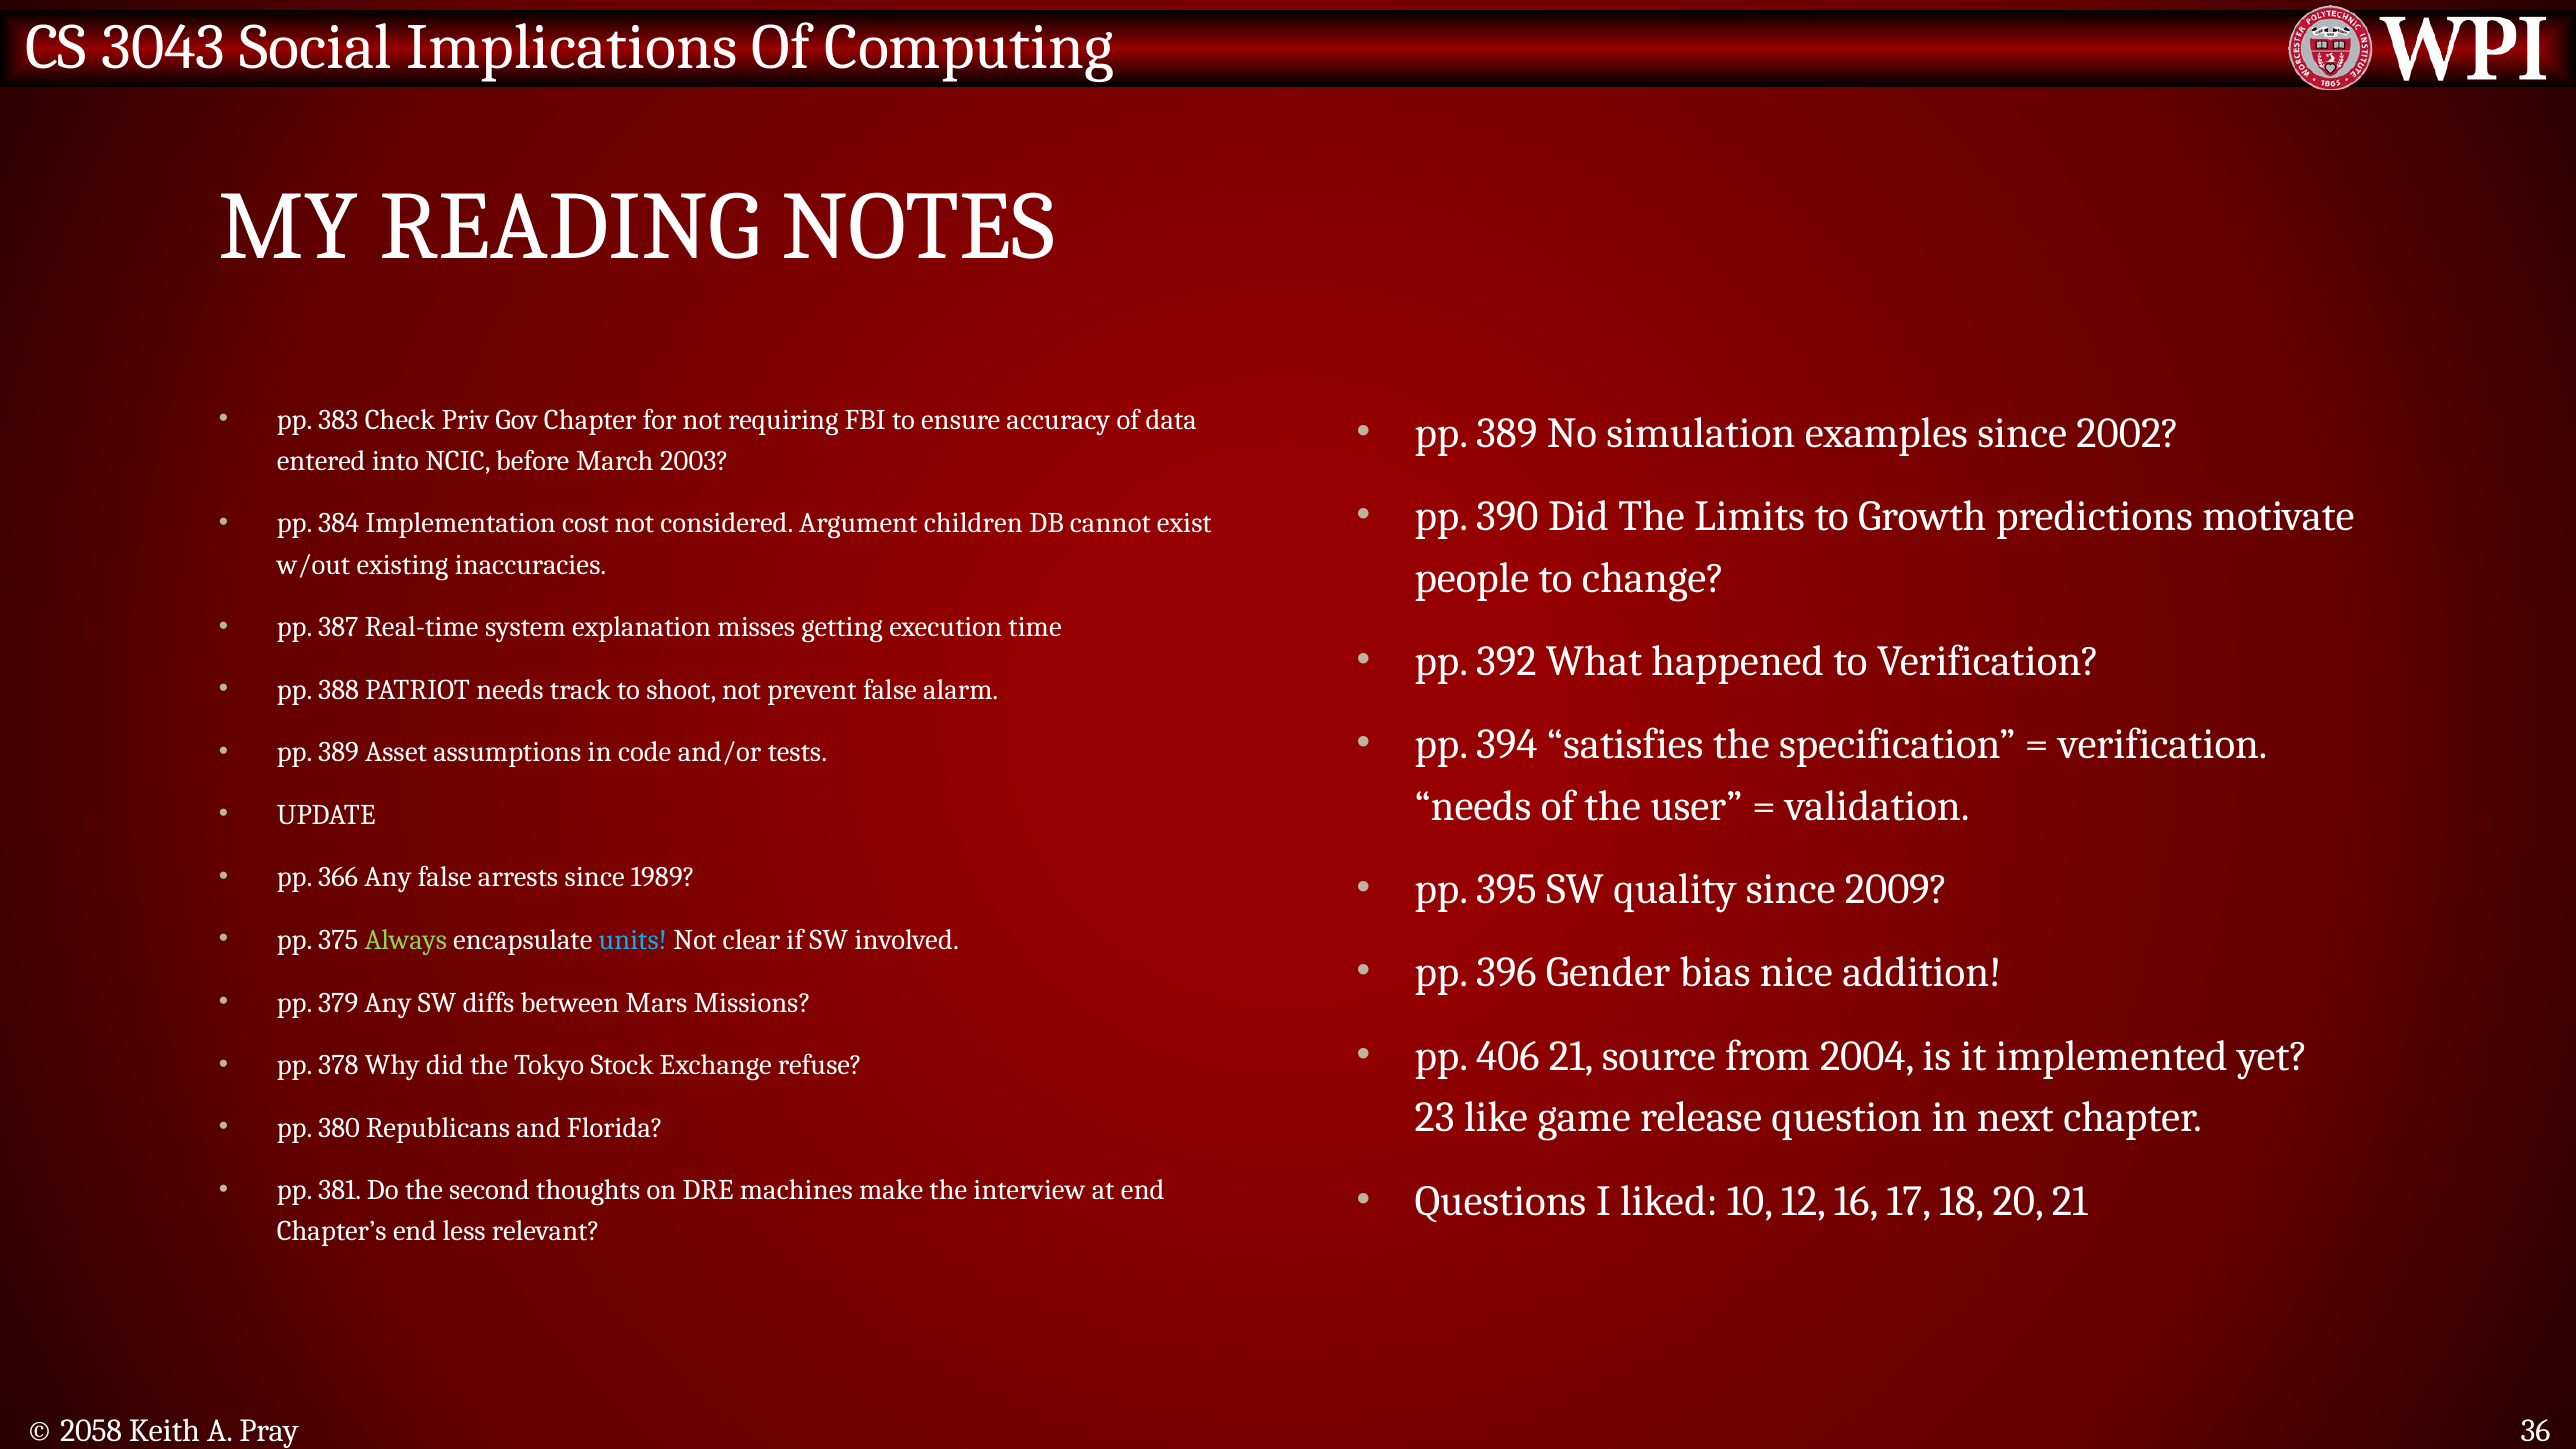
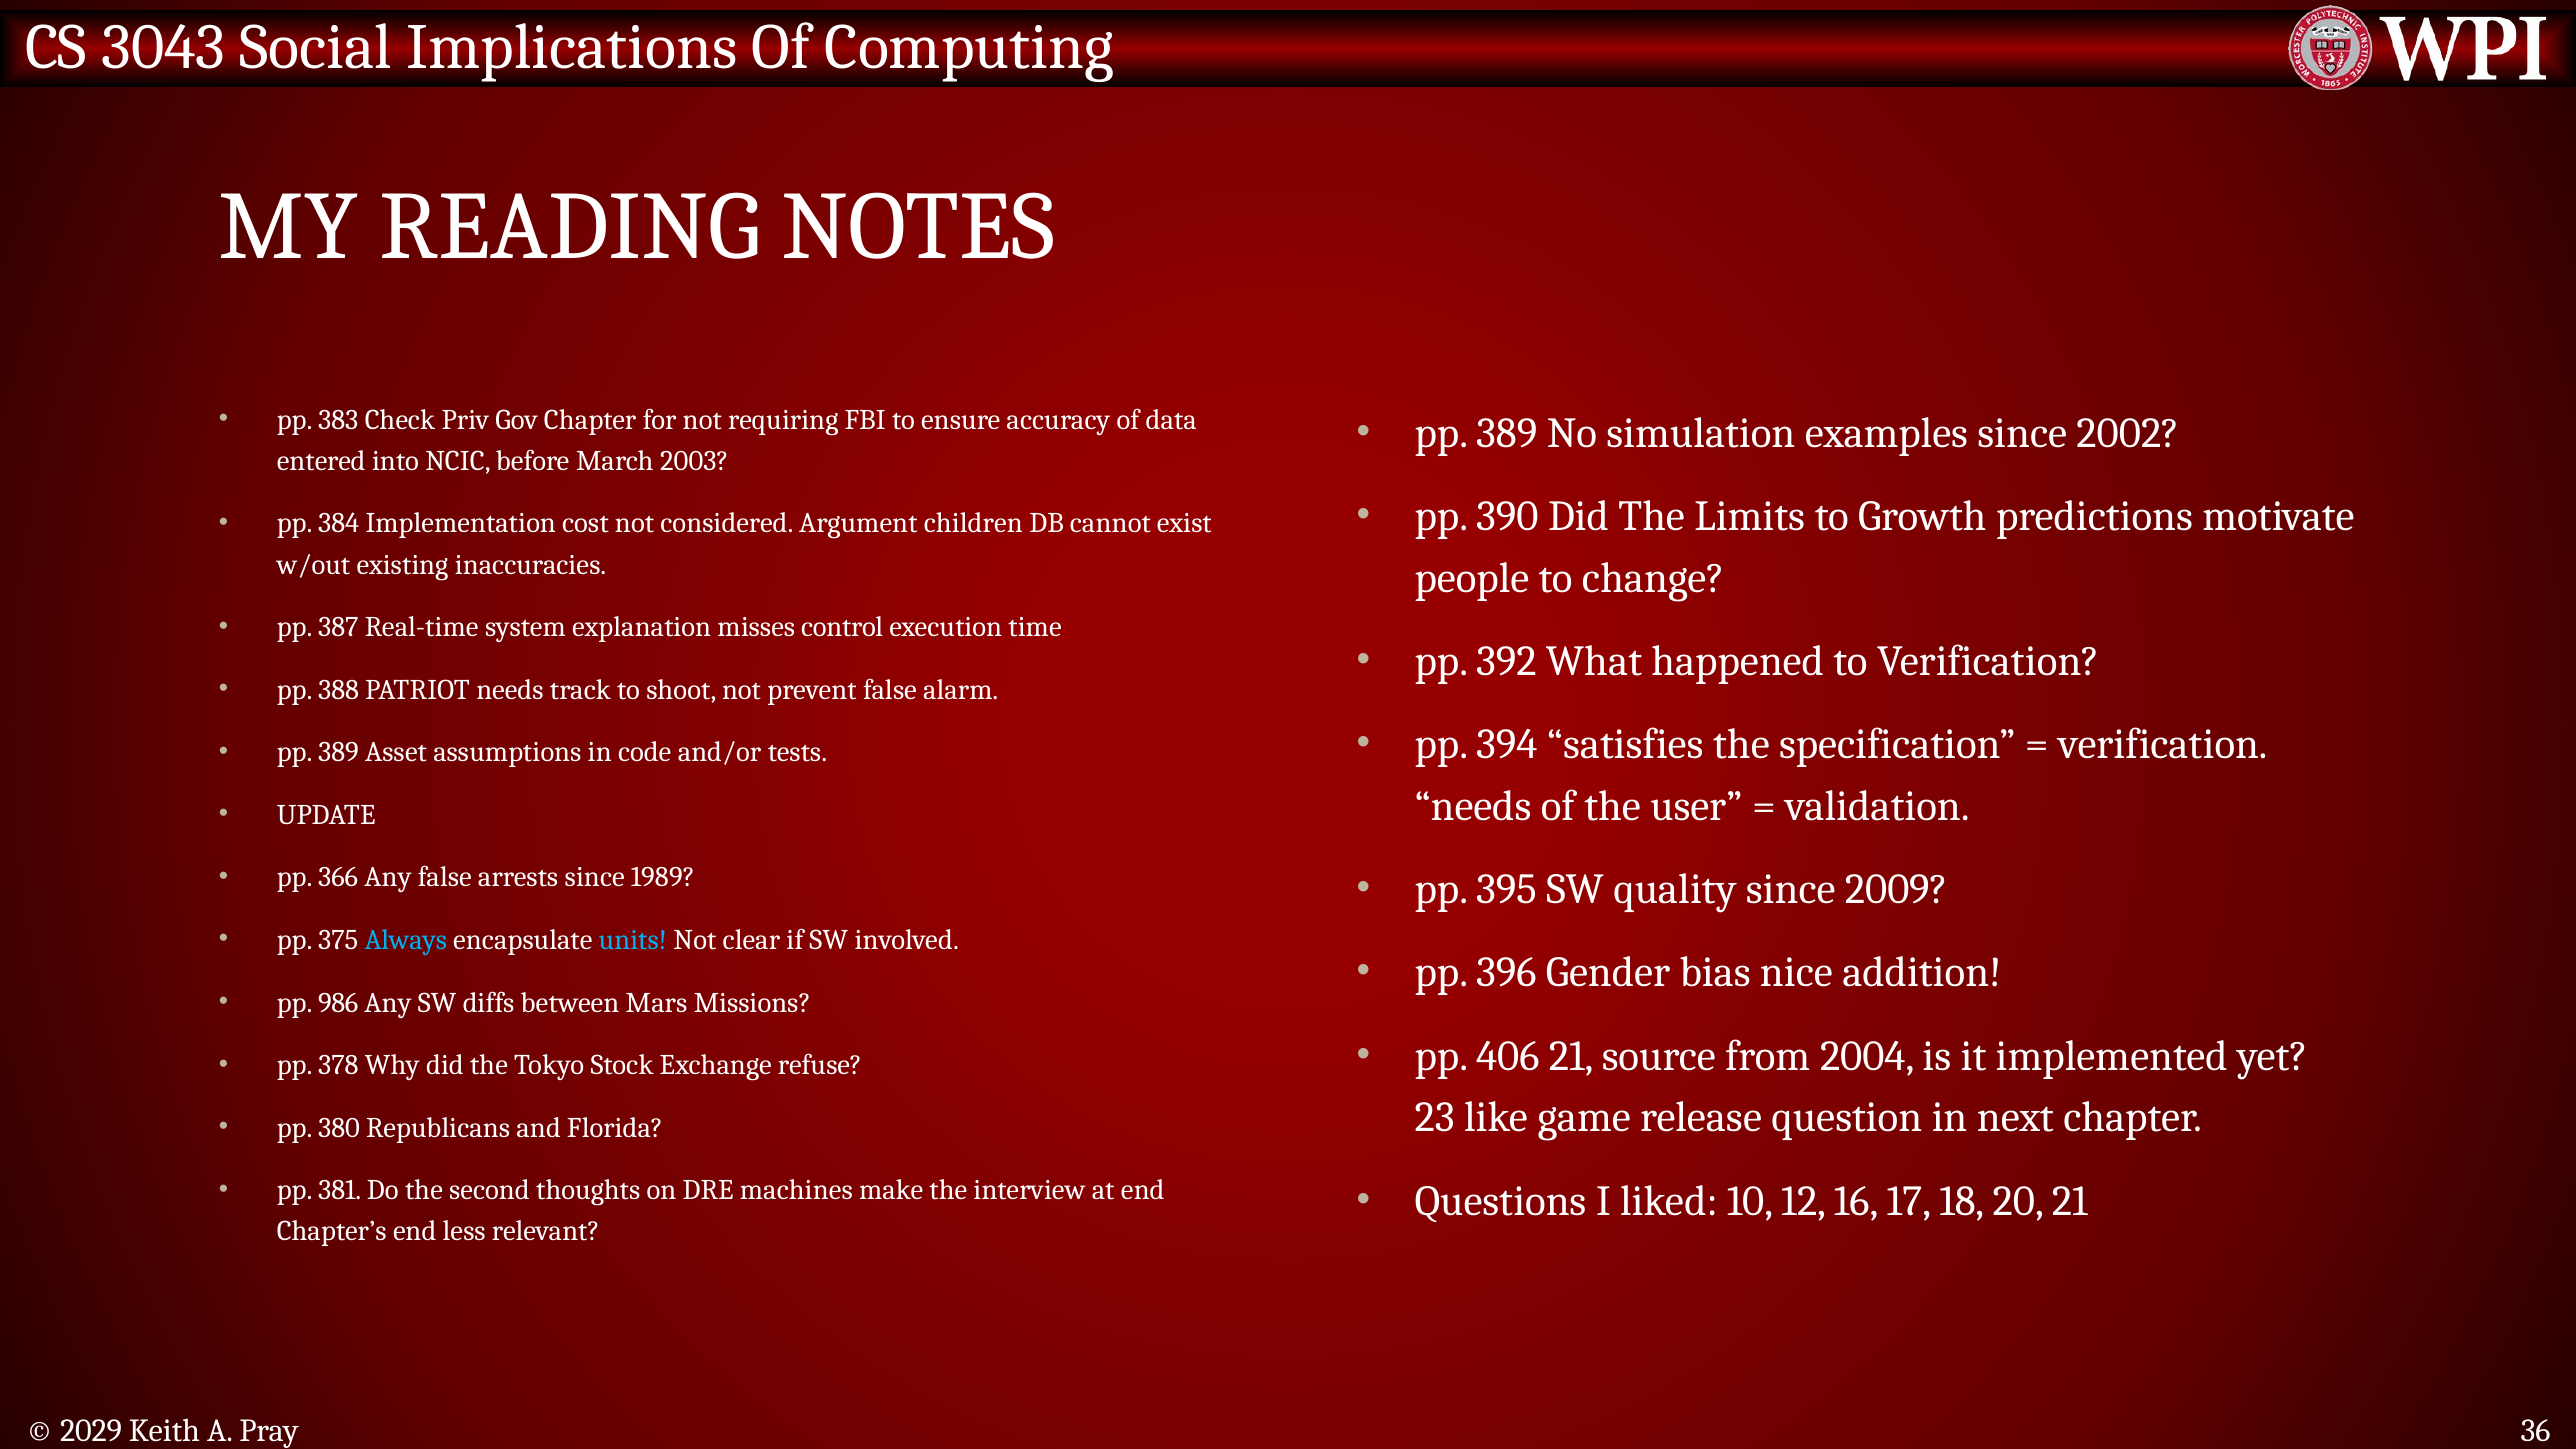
getting: getting -> control (842, 627)
Always colour: light green -> light blue (406, 940)
379: 379 -> 986 (338, 1003)
2058: 2058 -> 2029 (91, 1430)
